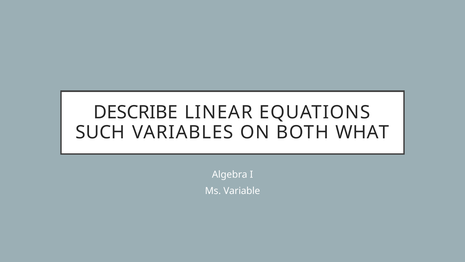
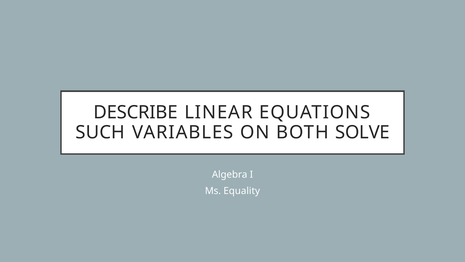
WHAT: WHAT -> SOLVE (363, 132)
Variable: Variable -> Equality (242, 191)
